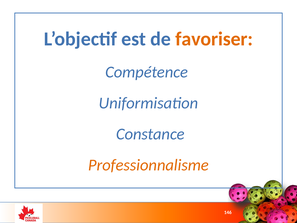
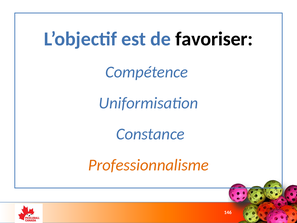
favoriser colour: orange -> black (214, 39)
